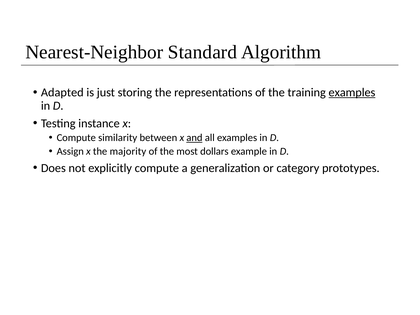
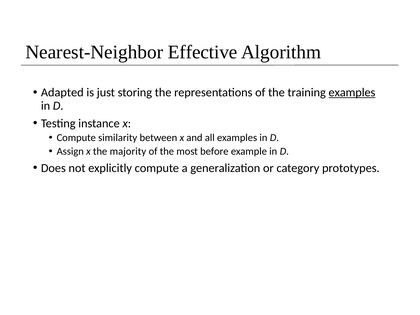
Standard: Standard -> Effective (203, 52)
and underline: present -> none (194, 138)
dollars: dollars -> before (214, 151)
